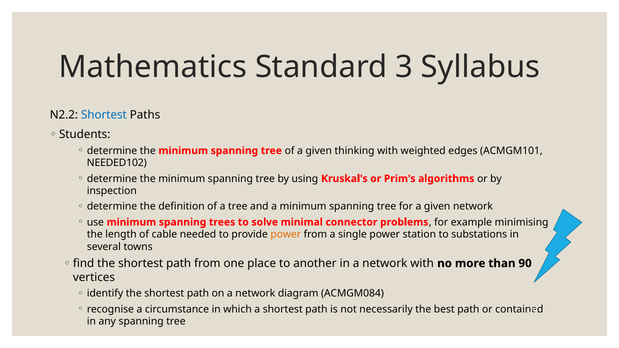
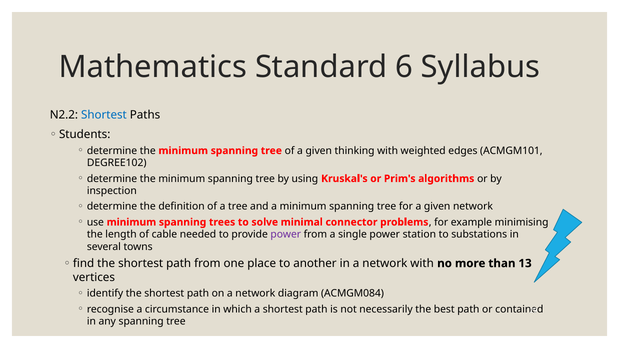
3: 3 -> 6 (404, 67)
NEEDED102: NEEDED102 -> DEGREE102 (117, 163)
power colour: orange -> purple (286, 235)
90: 90 -> 13 (525, 263)
